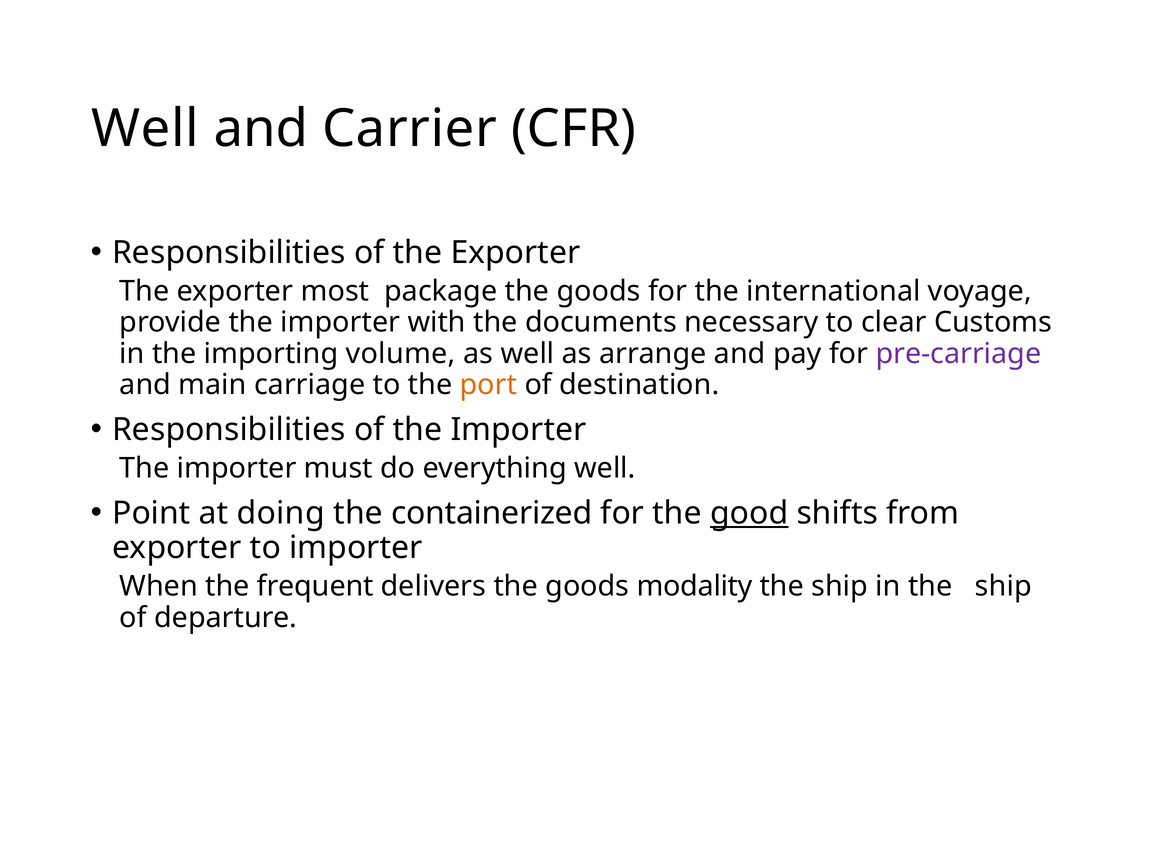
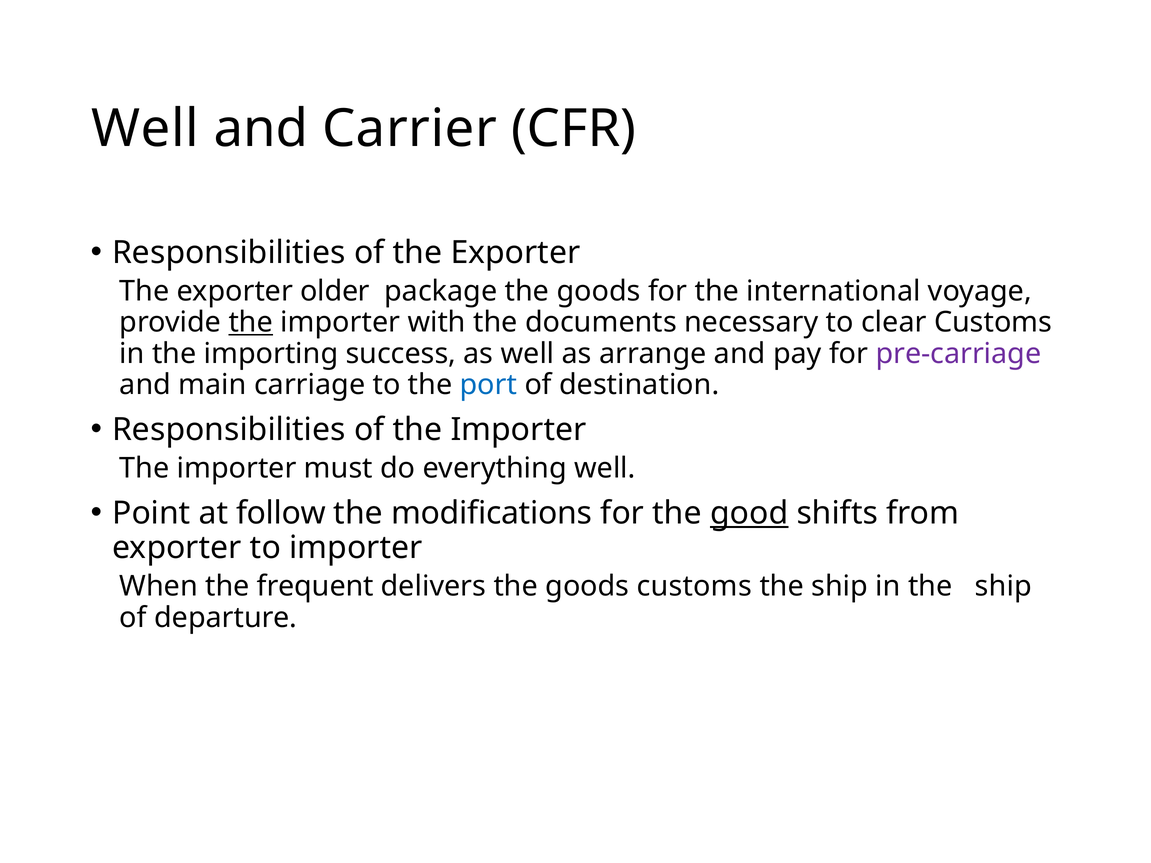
most: most -> older (335, 291)
the underline: none -> present (251, 323)
volume: volume -> success (401, 354)
port colour: orange -> blue (488, 385)
doing: doing -> follow (281, 513)
containerized: containerized -> modifications (492, 513)
goods modality: modality -> customs (694, 587)
